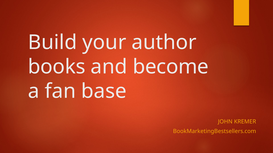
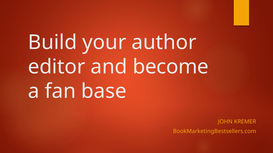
books: books -> editor (57, 67)
